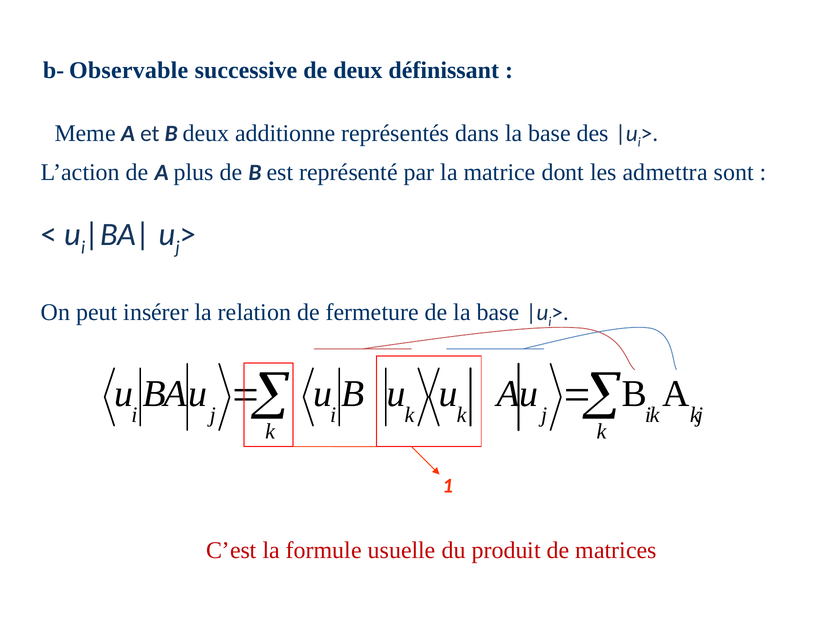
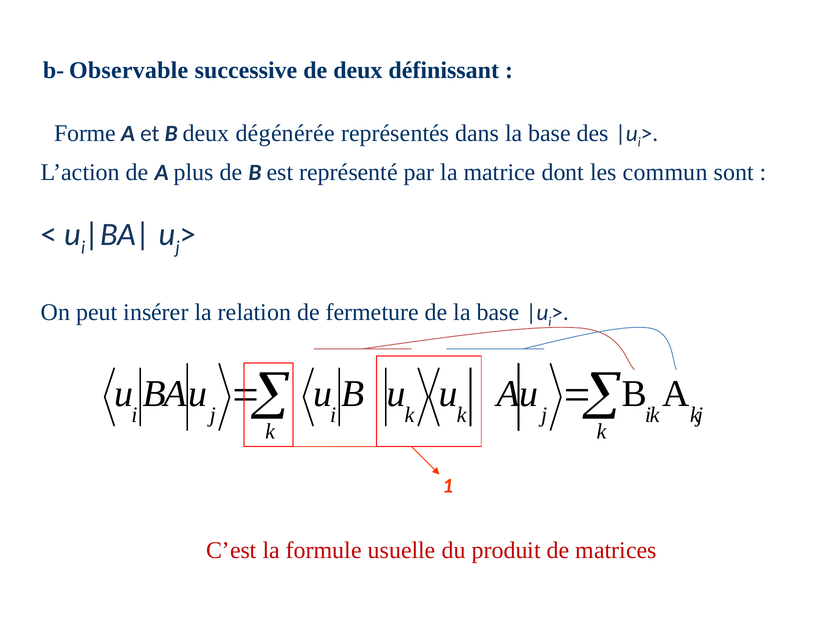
Meme: Meme -> Forme (85, 133)
additionne: additionne -> dégénérée (285, 133)
admettra: admettra -> commun (665, 172)
